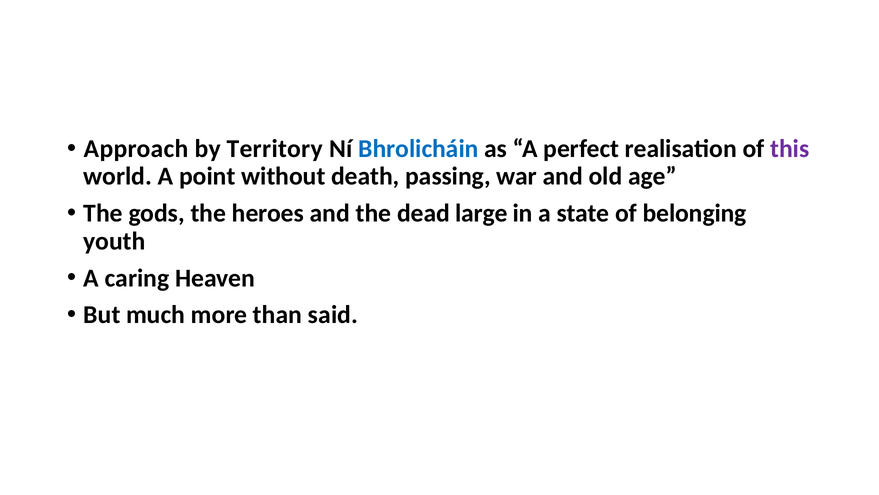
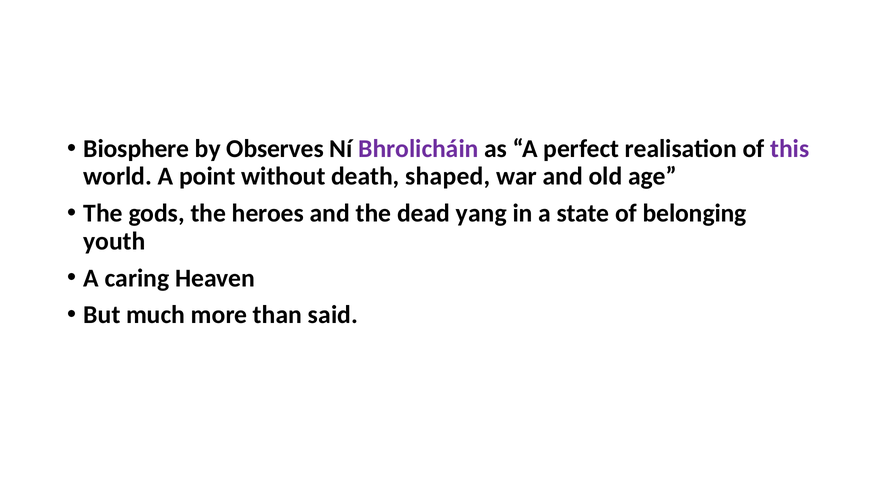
Approach: Approach -> Biosphere (136, 149)
Territory: Territory -> Observes (275, 149)
Bhrolicháin colour: blue -> purple (418, 149)
passing: passing -> shaped (448, 176)
large: large -> yang (481, 213)
